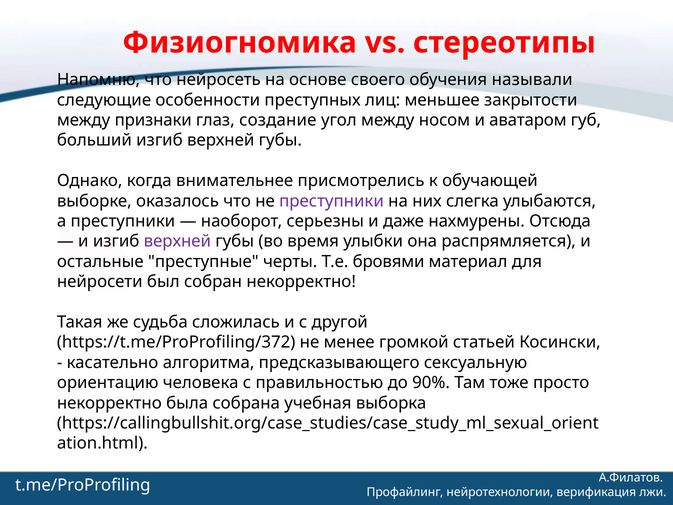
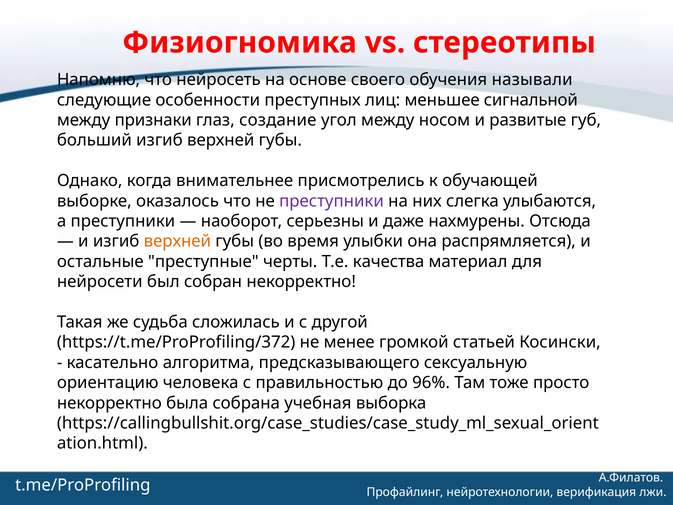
закрытости: закрытости -> сигнальной (531, 100)
аватаром: аватаром -> развитые (528, 120)
верхней colour: purple -> orange (177, 241)
бровями: бровями -> качества (389, 261)
90%: 90% -> 96% (431, 383)
